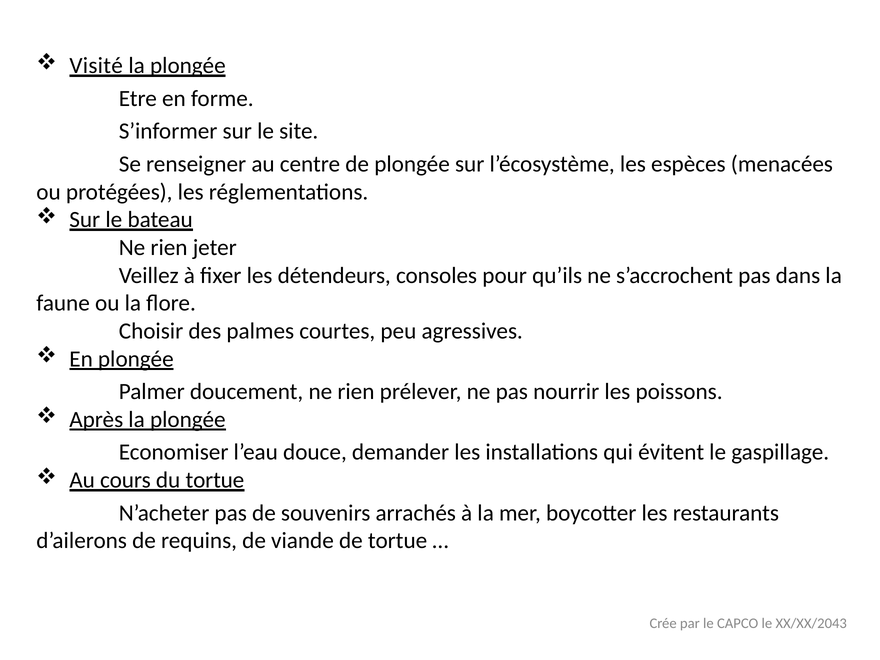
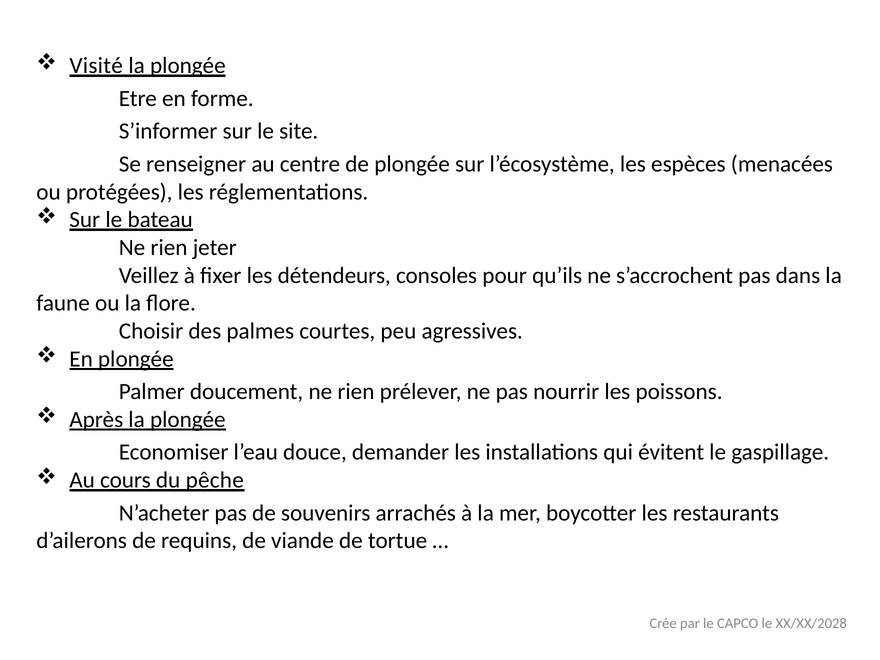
du tortue: tortue -> pêche (215, 480)
XX/XX/2043: XX/XX/2043 -> XX/XX/2028 (811, 624)
